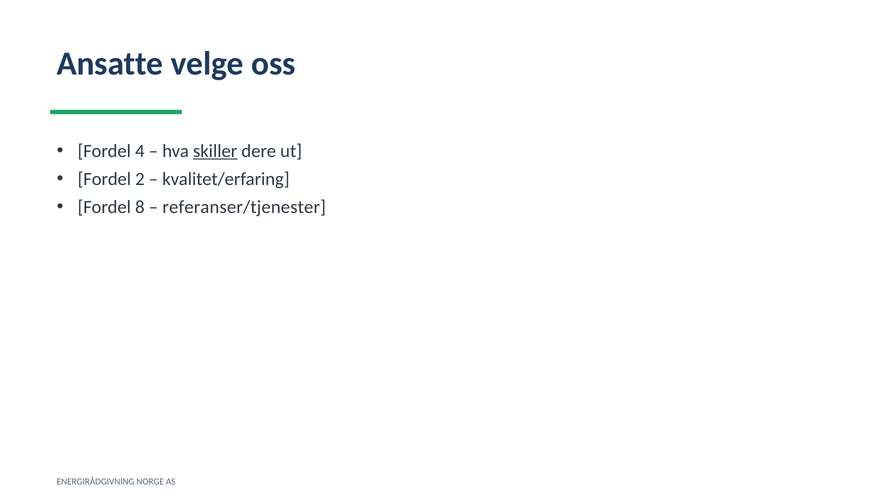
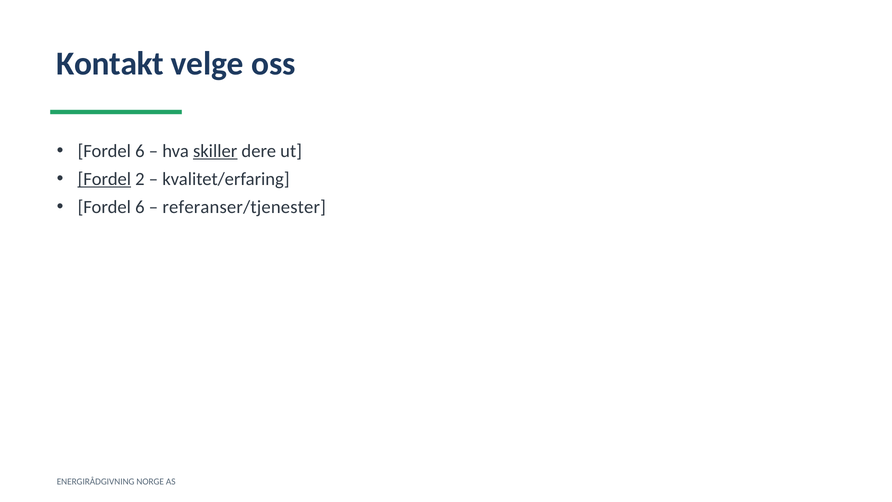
Ansatte: Ansatte -> Kontakt (110, 64)
4: 4 -> 6 (140, 151)
Fordel underline: none -> present (104, 179)
8: 8 -> 6 (140, 207)
